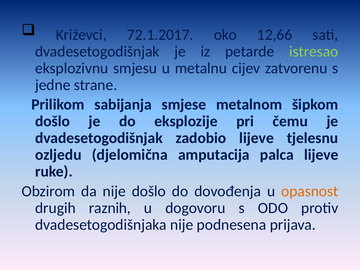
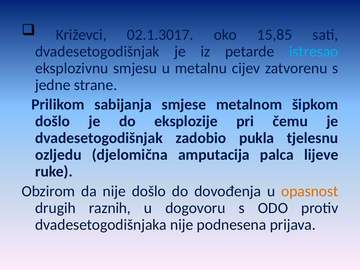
72.1.2017: 72.1.2017 -> 02.1.3017 (160, 35)
12,66: 12,66 -> 15,85 (275, 35)
istresao colour: light green -> light blue (314, 51)
zadobio lijeve: lijeve -> pukla (257, 138)
